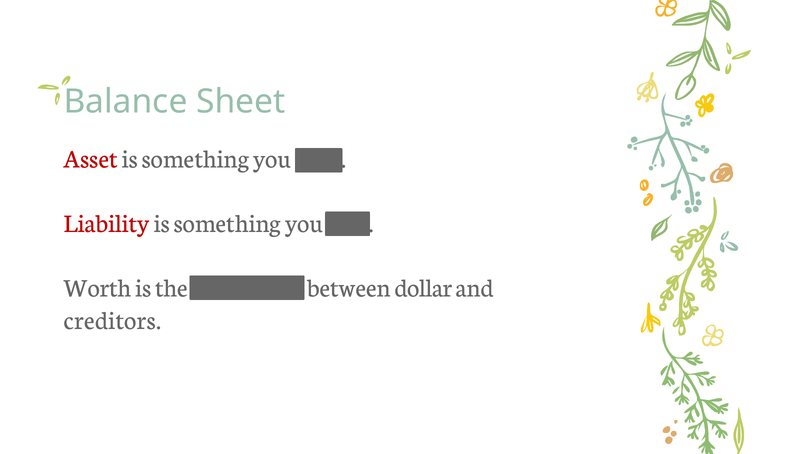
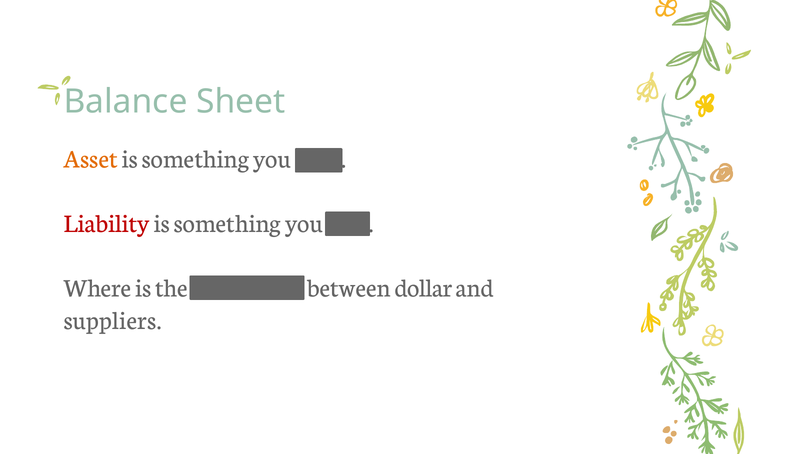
Asset colour: red -> orange (91, 159)
Worth: Worth -> Where (97, 288)
creditors: creditors -> suppliers (113, 320)
